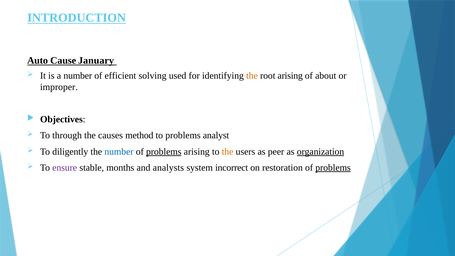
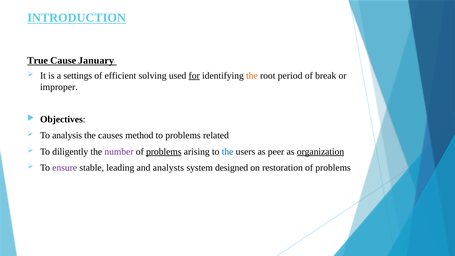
Auto: Auto -> True (38, 61)
a number: number -> settings (78, 76)
for underline: none -> present (194, 76)
root arising: arising -> period (290, 76)
about: about -> break (326, 76)
through: through -> analysis (67, 135)
analyst: analyst -> related (216, 135)
number colour: blue -> purple (119, 152)
the colour: orange -> blue (228, 152)
months: months -> leading (120, 168)
incorrect: incorrect -> designed (232, 168)
problems underline: present -> none (333, 168)
